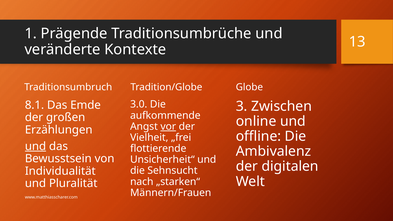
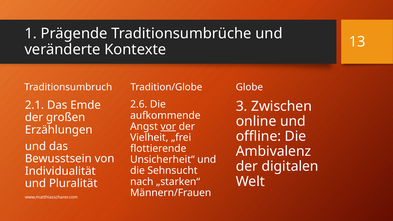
3.0: 3.0 -> 2.6 (139, 104)
8.1: 8.1 -> 2.1 (34, 105)
und underline: present -> none (35, 146)
